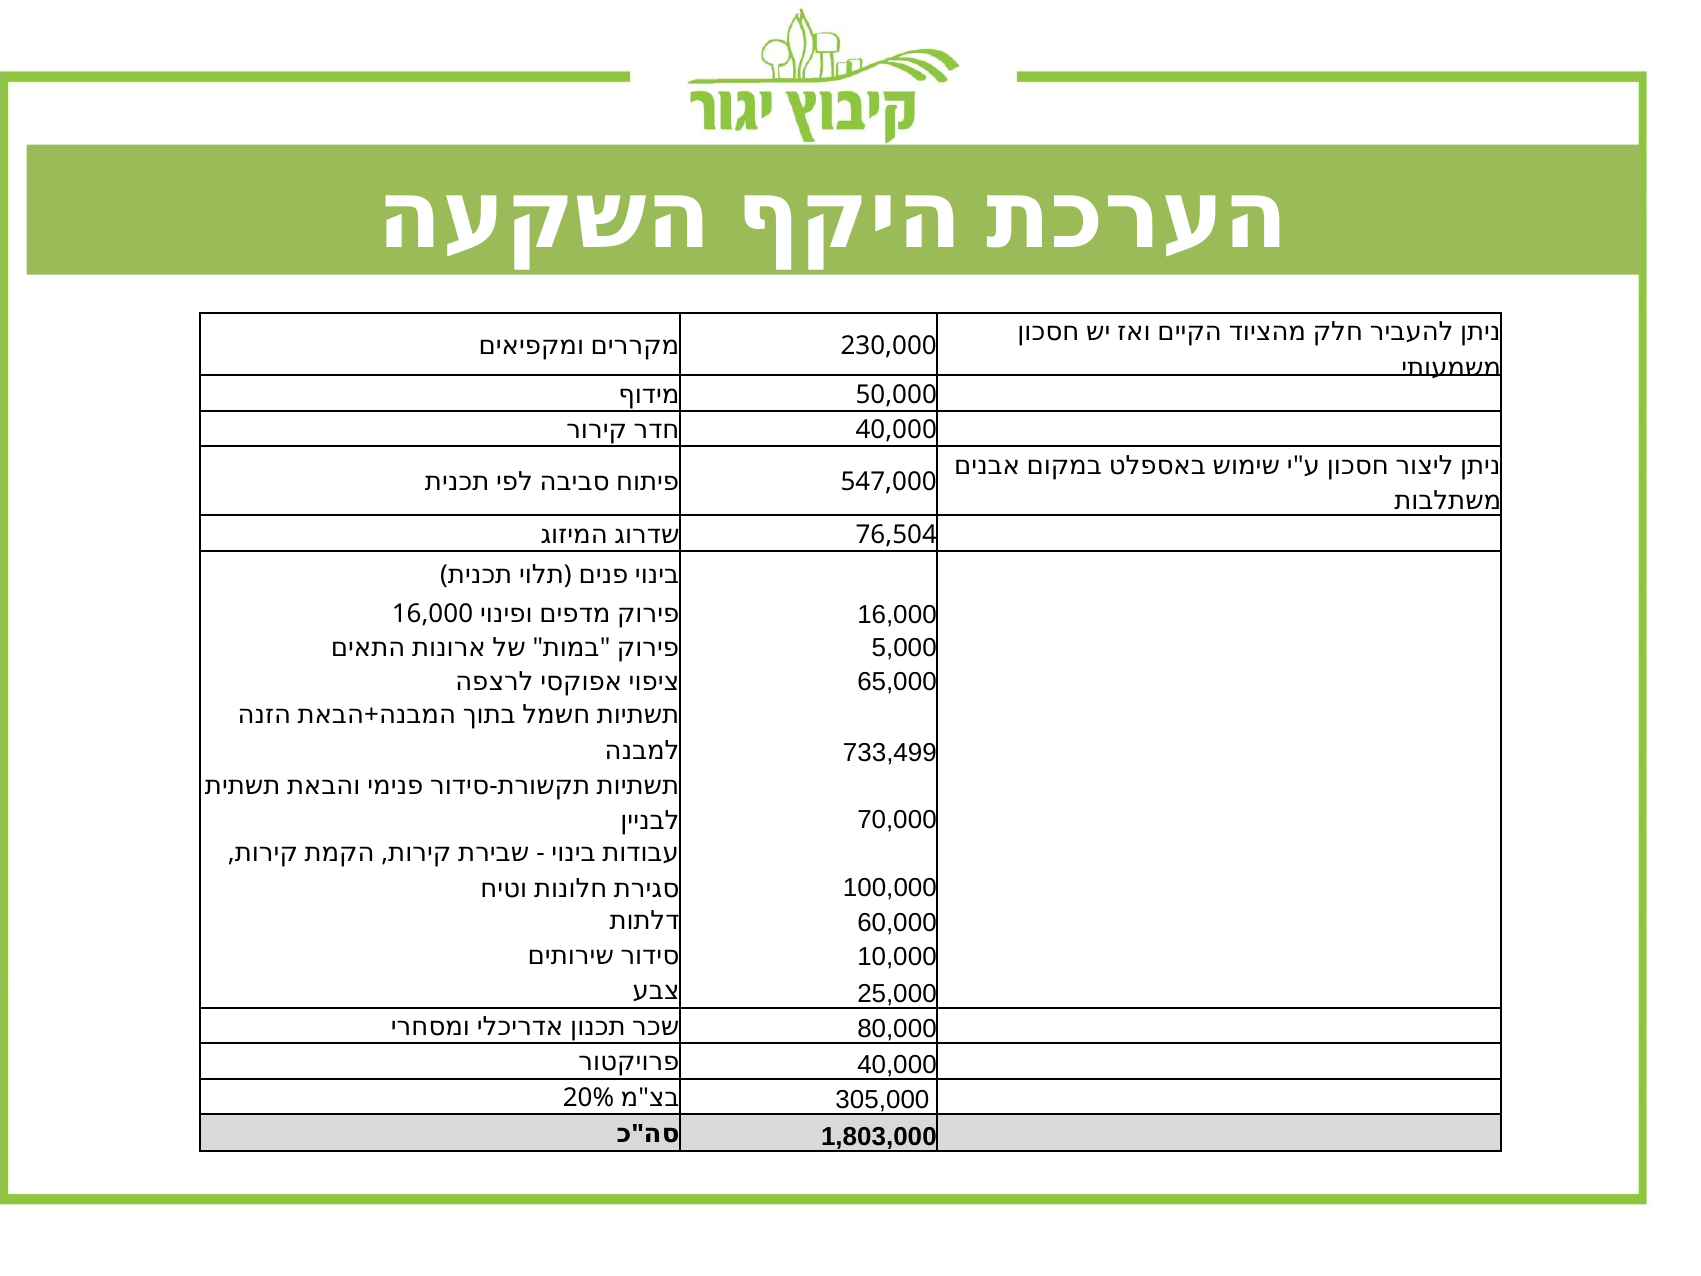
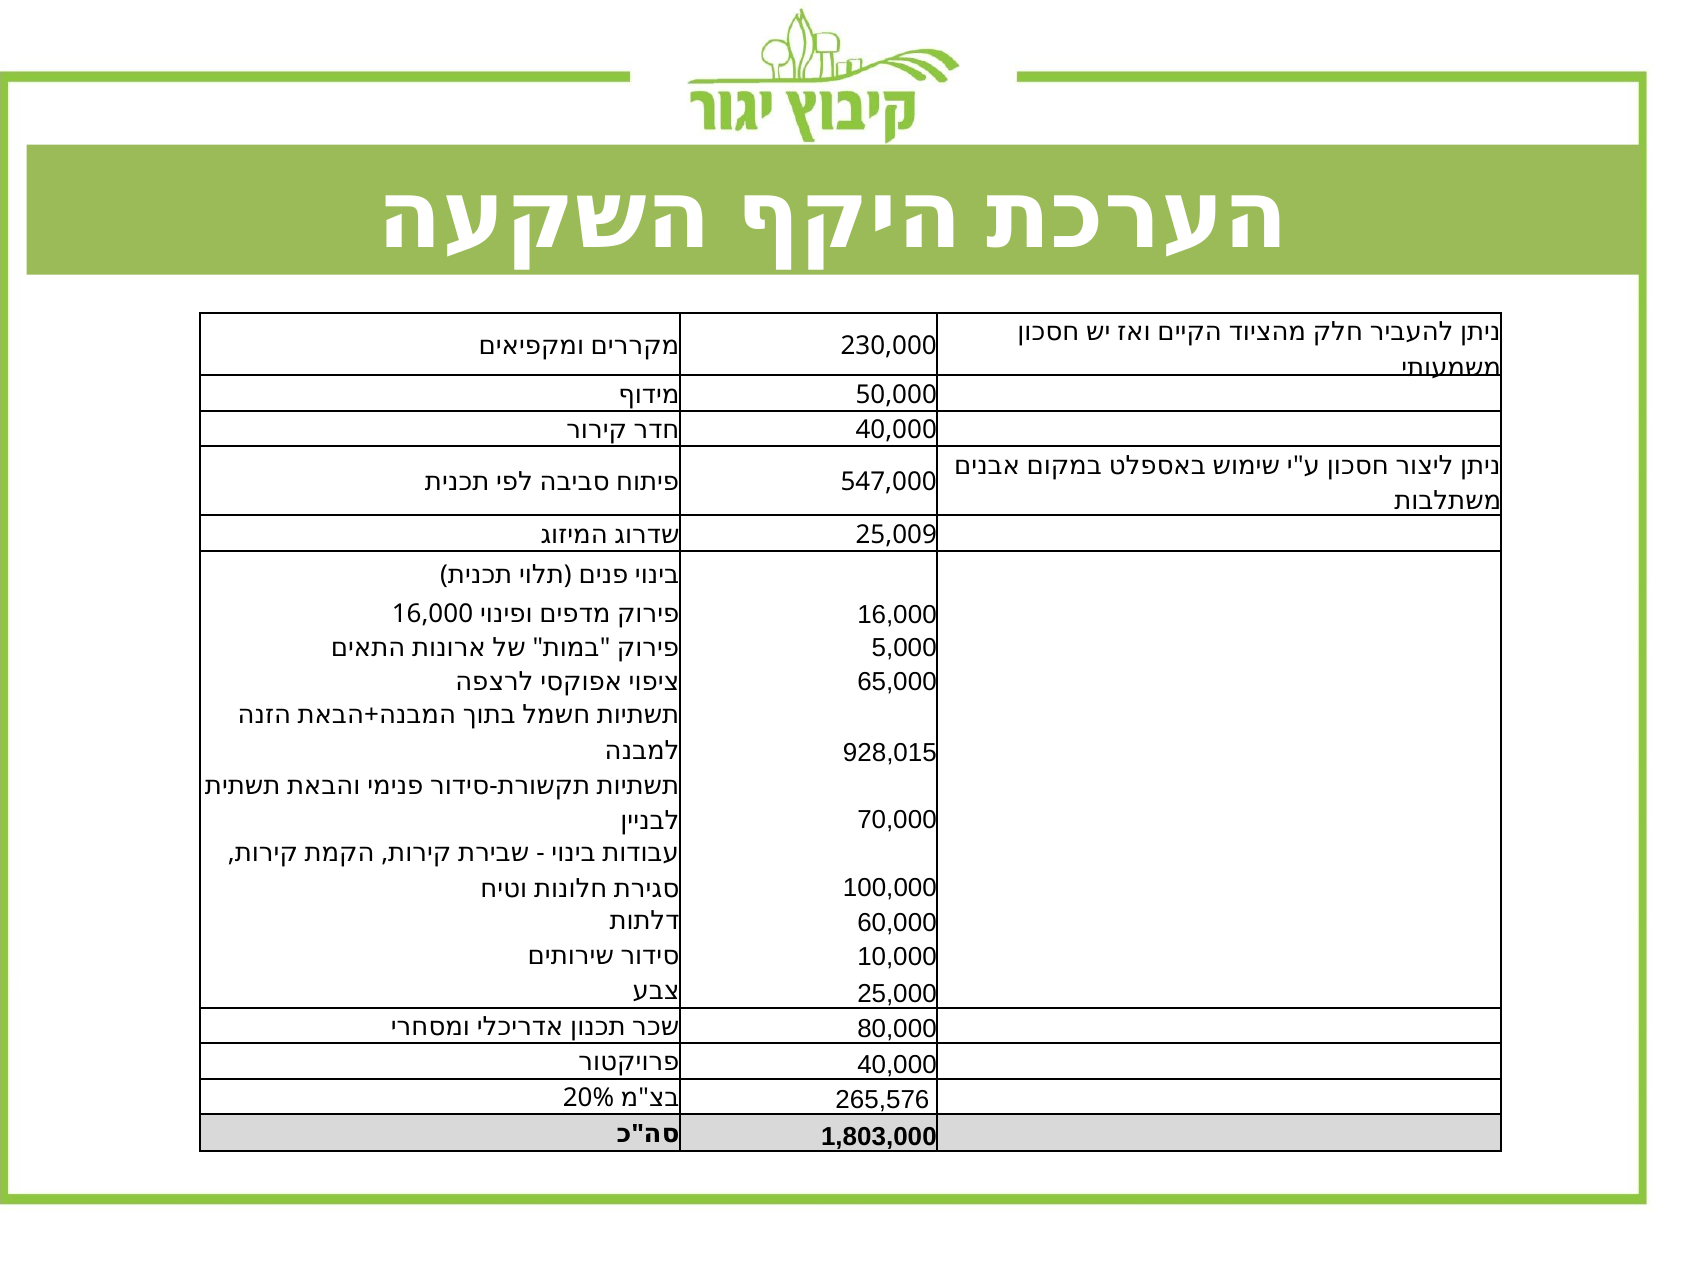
76,504: 76,504 -> 25,009 (896, 534)
733,499: 733,499 -> 928,015 (890, 753)
305,000: 305,000 -> 265,576 (882, 1100)
